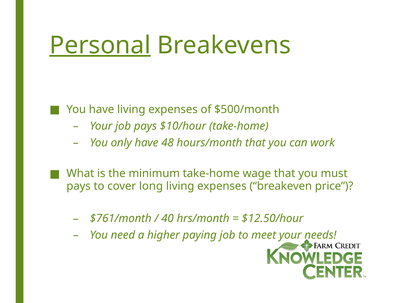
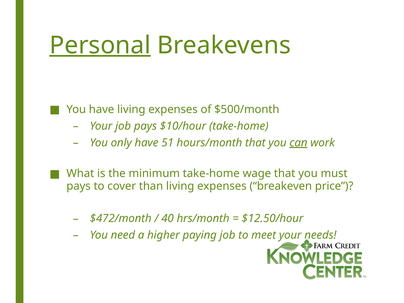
48: 48 -> 51 (168, 143)
can underline: none -> present (298, 143)
long: long -> than (151, 186)
$761/month: $761/month -> $472/month (121, 219)
